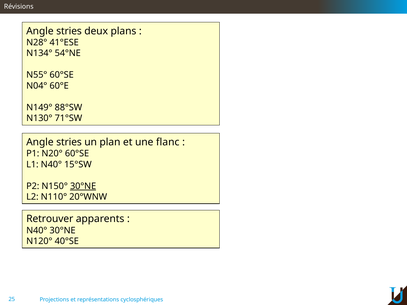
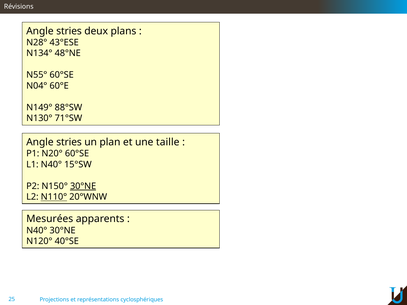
41°ESE: 41°ESE -> 43°ESE (64, 43)
54°NE: 54°NE -> 48°NE (68, 53)
flanc: flanc -> taille (168, 142)
N110° underline: none -> present (54, 197)
Retrouver: Retrouver -> Mesurées (50, 219)
